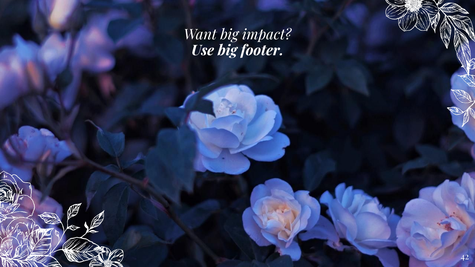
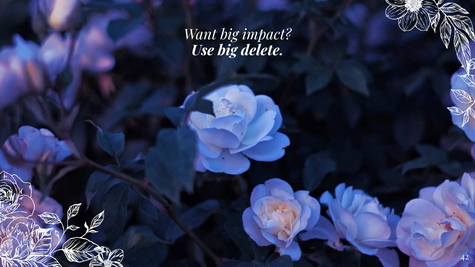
footer: footer -> delete (262, 50)
